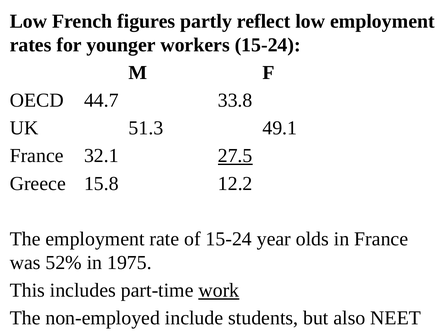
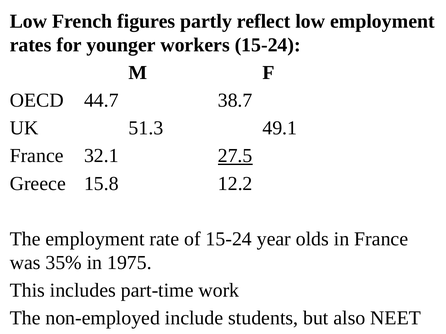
33.8: 33.8 -> 38.7 (235, 100)
52%: 52% -> 35% (64, 263)
work underline: present -> none (219, 291)
